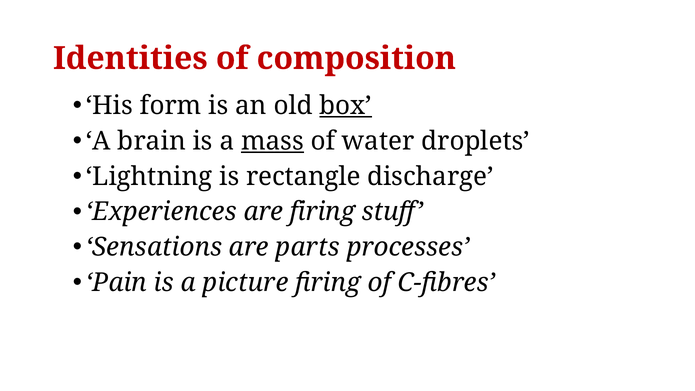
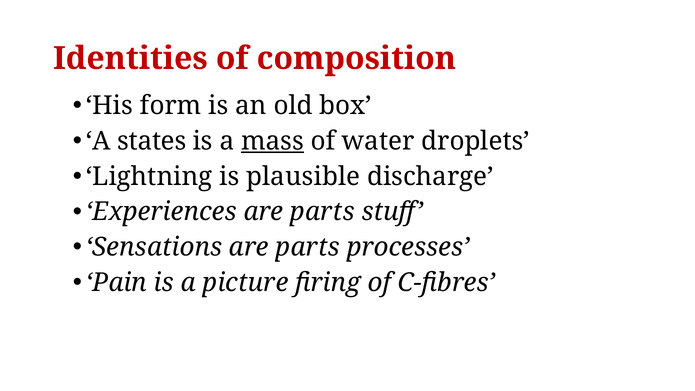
box underline: present -> none (346, 106)
brain: brain -> states (152, 141)
rectangle: rectangle -> plausible (303, 176)
Experiences are firing: firing -> parts (322, 212)
